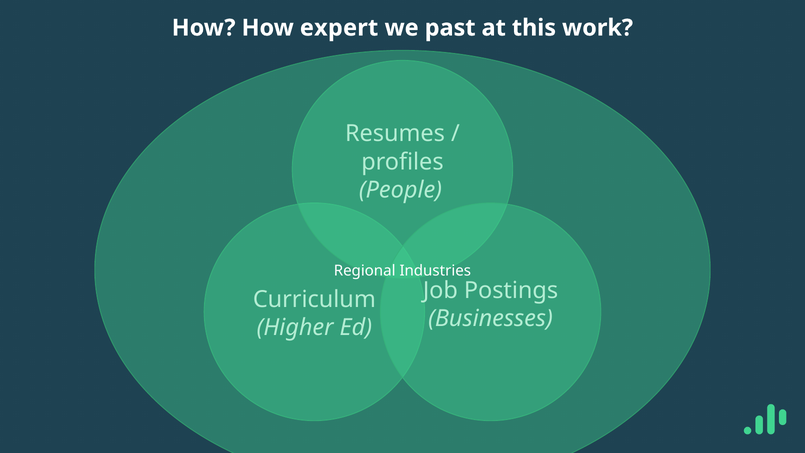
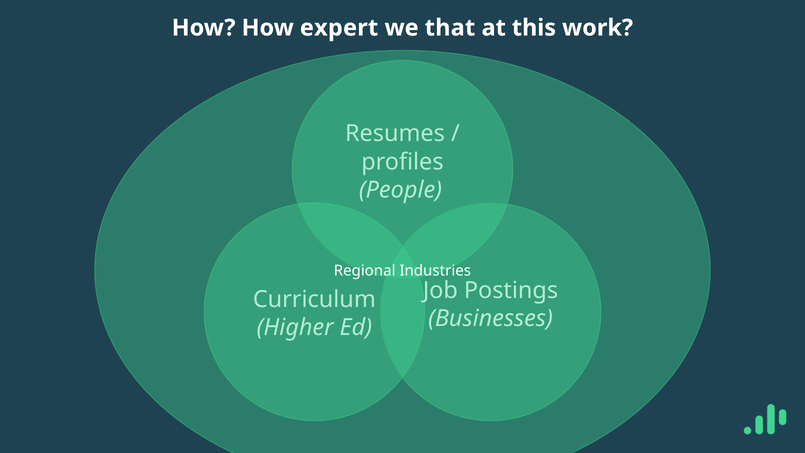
past: past -> that (450, 28)
